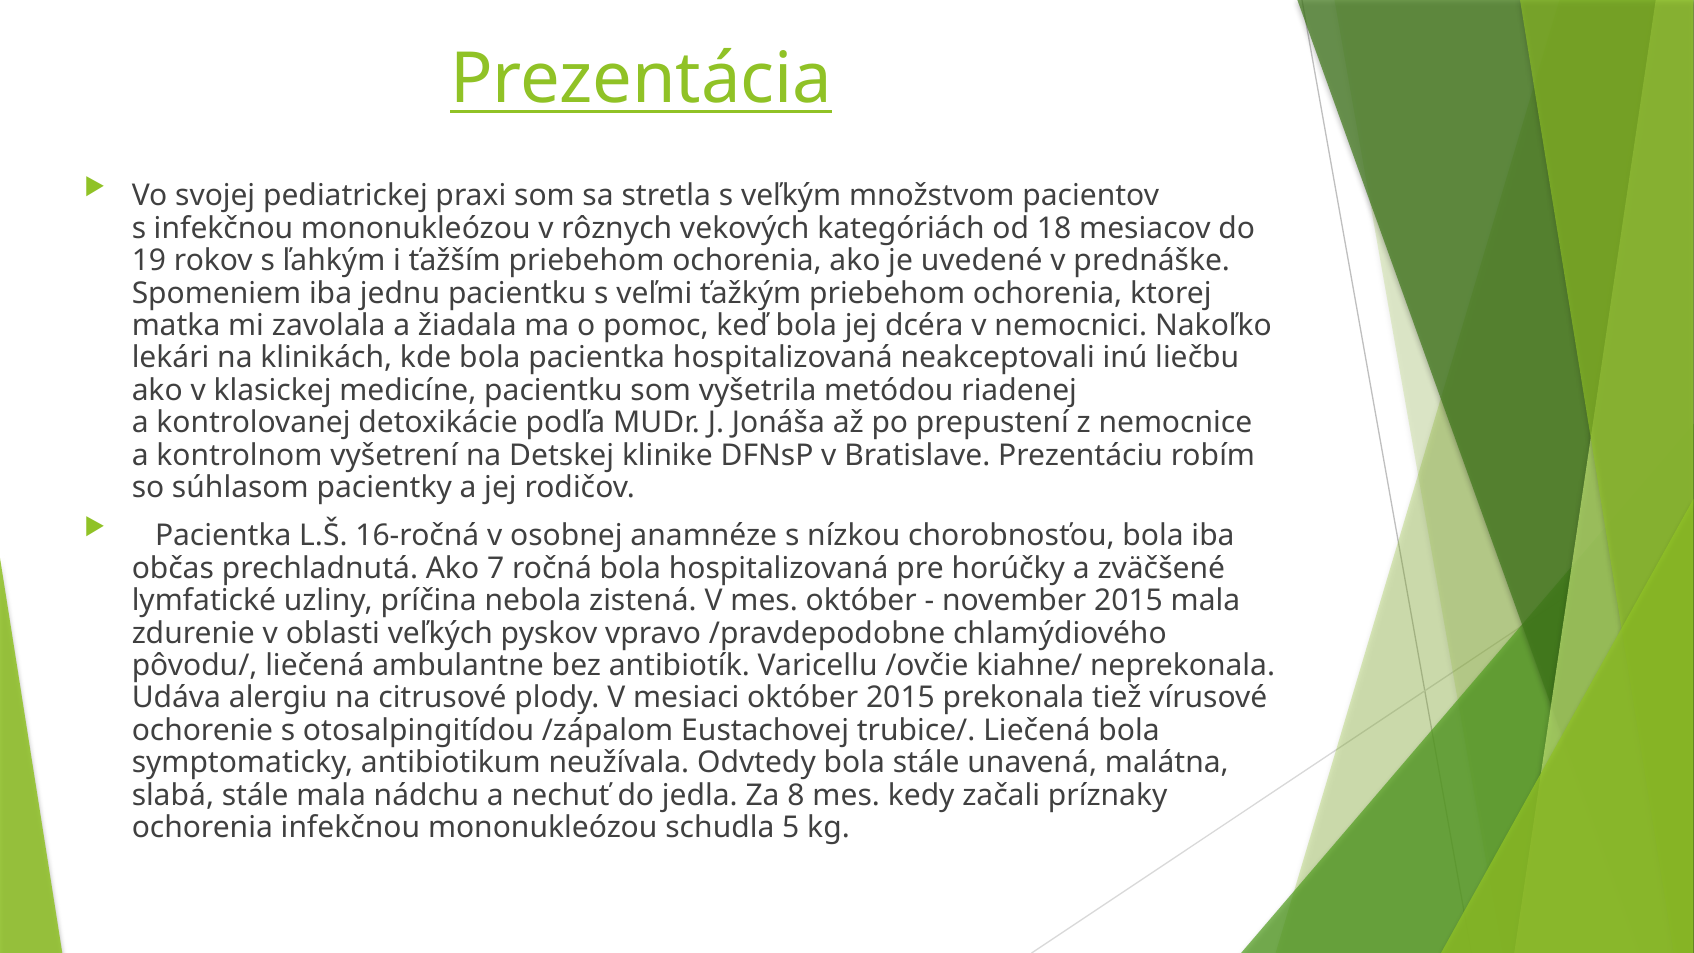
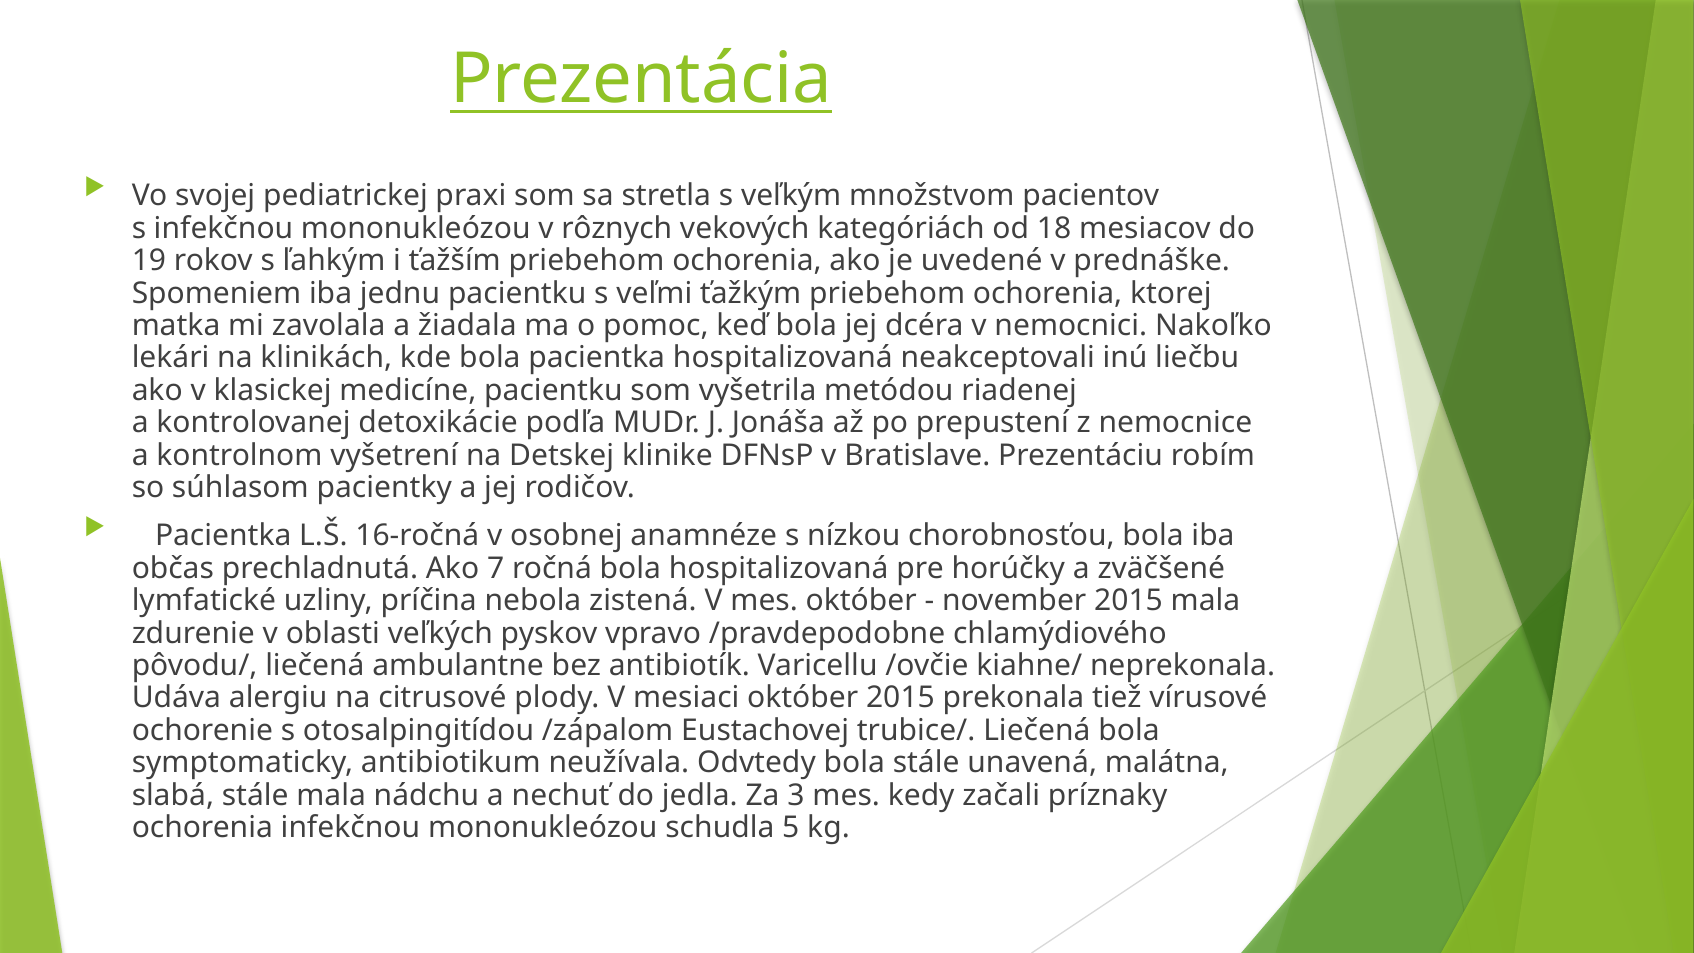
8: 8 -> 3 (796, 795)
